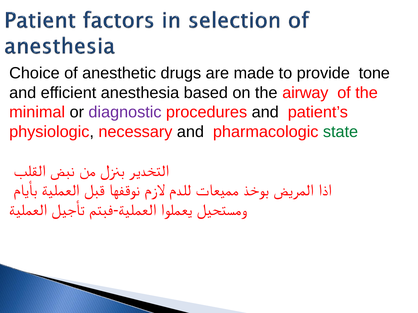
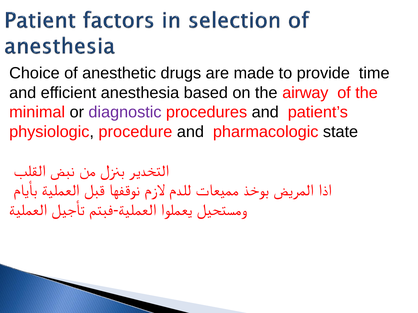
tone: tone -> time (374, 73)
necessary: necessary -> procedure (135, 132)
state colour: green -> black (341, 132)
